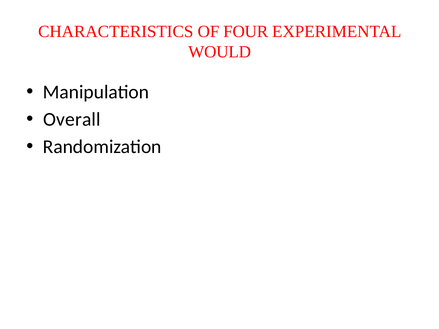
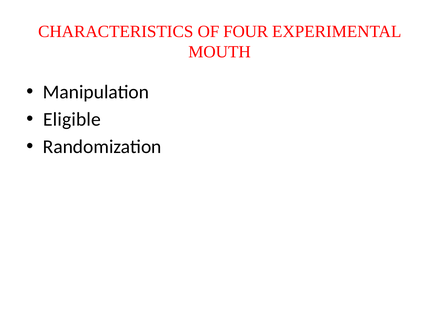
WOULD: WOULD -> MOUTH (220, 52)
Overall: Overall -> Eligible (72, 119)
